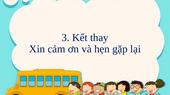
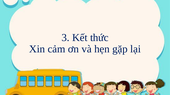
thay: thay -> thức (99, 38)
